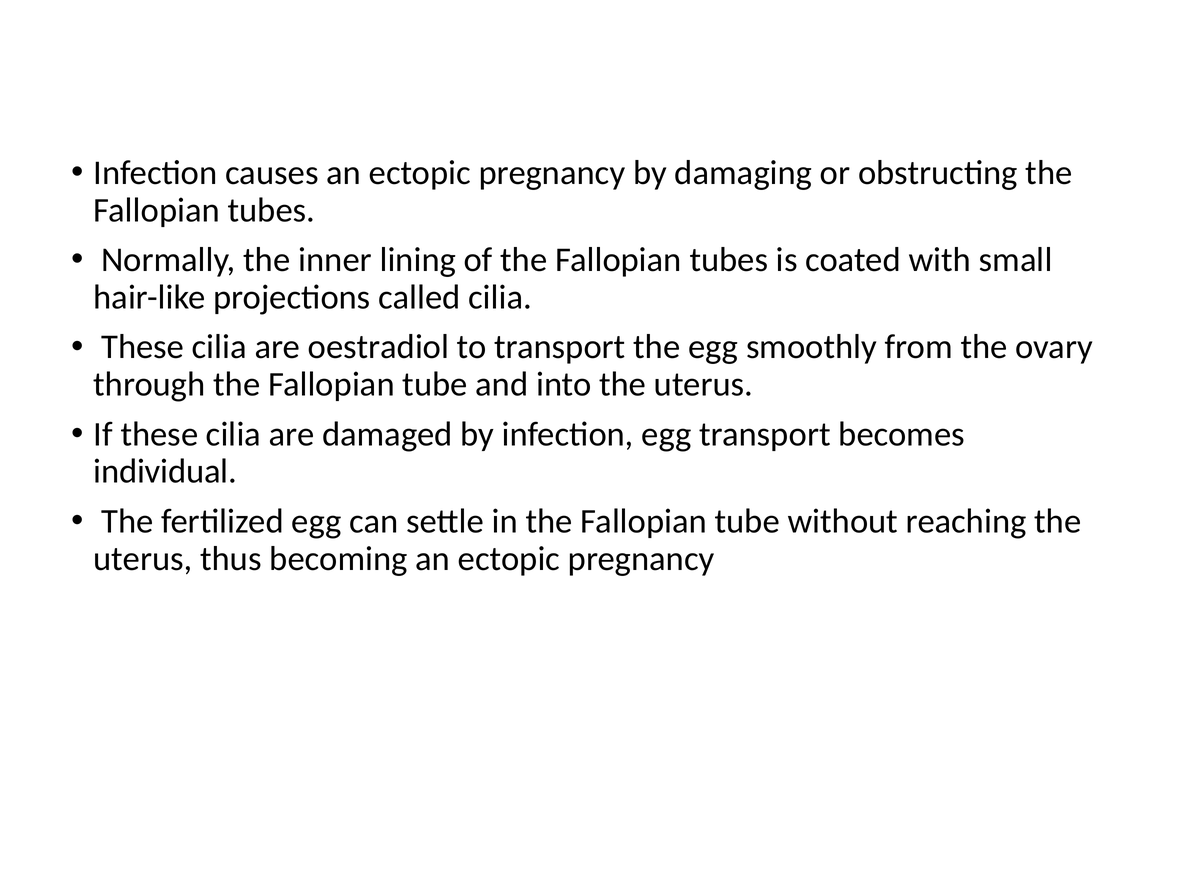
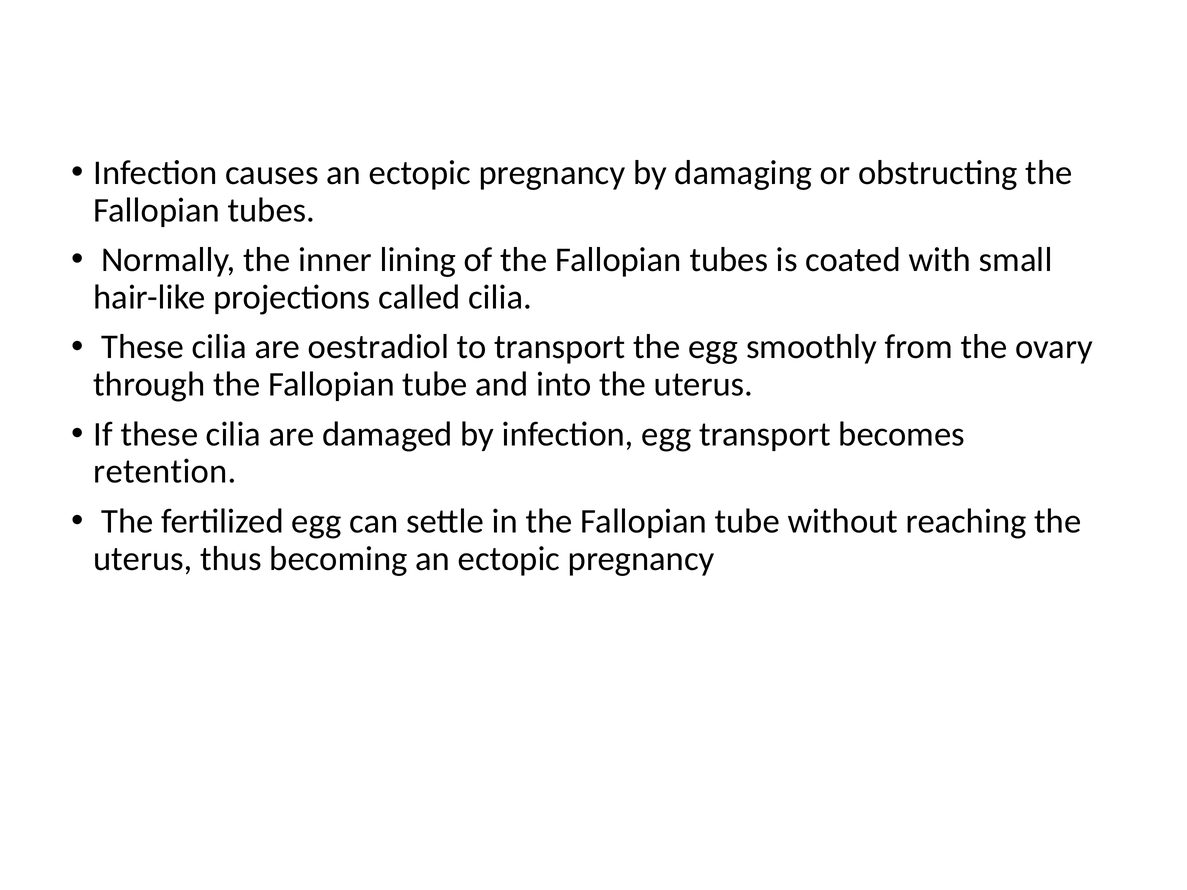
individual: individual -> retention (165, 472)
